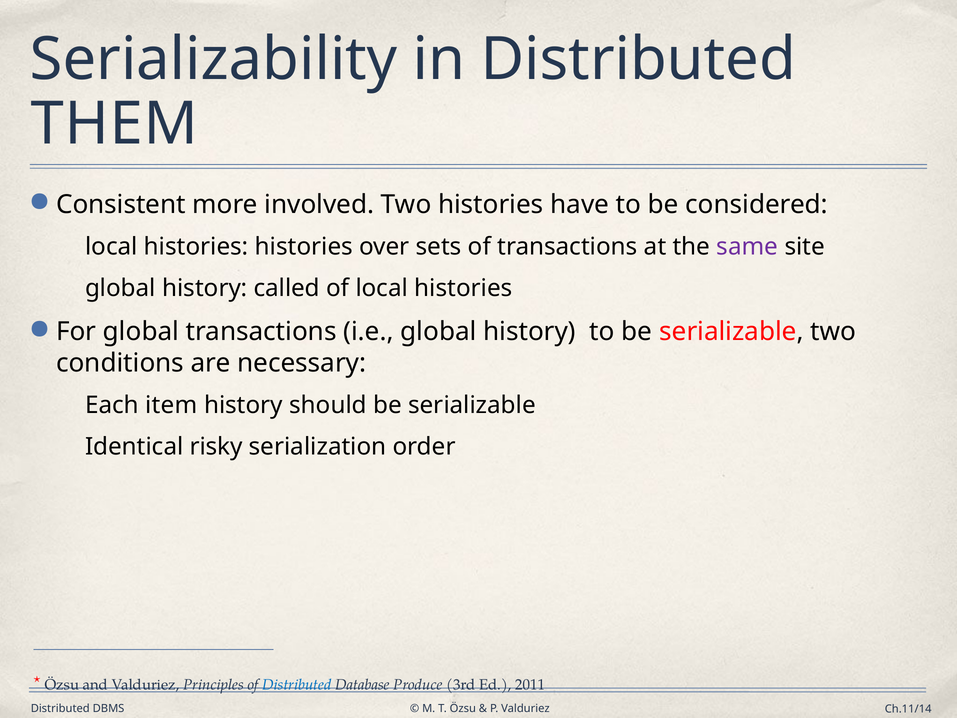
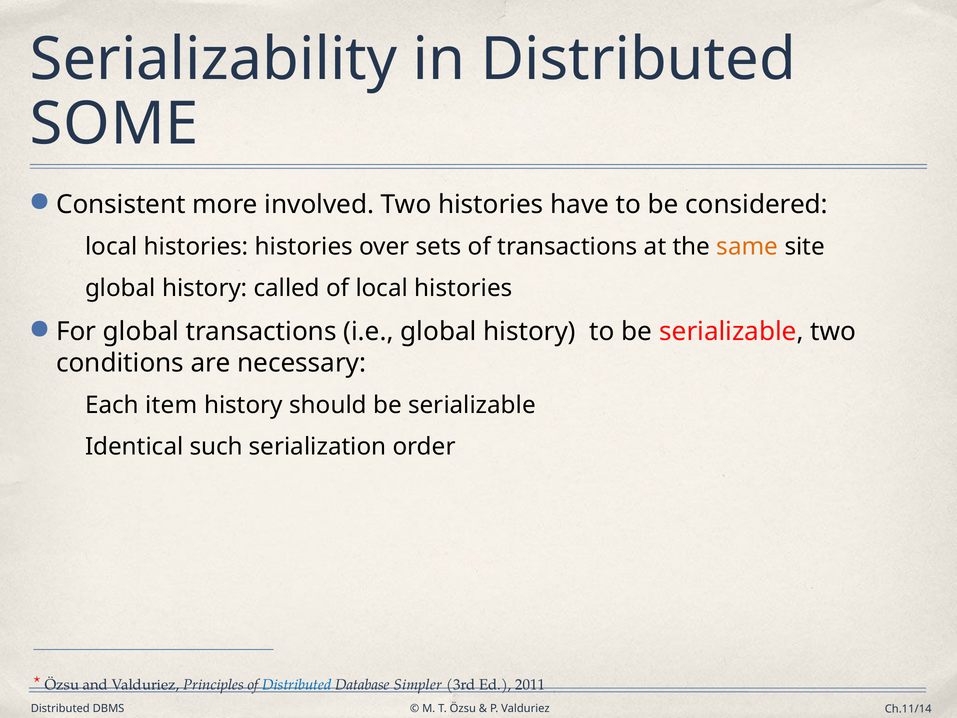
THEM: THEM -> SOME (114, 124)
same colour: purple -> orange (747, 247)
risky: risky -> such (216, 447)
Produce: Produce -> Simpler (418, 684)
